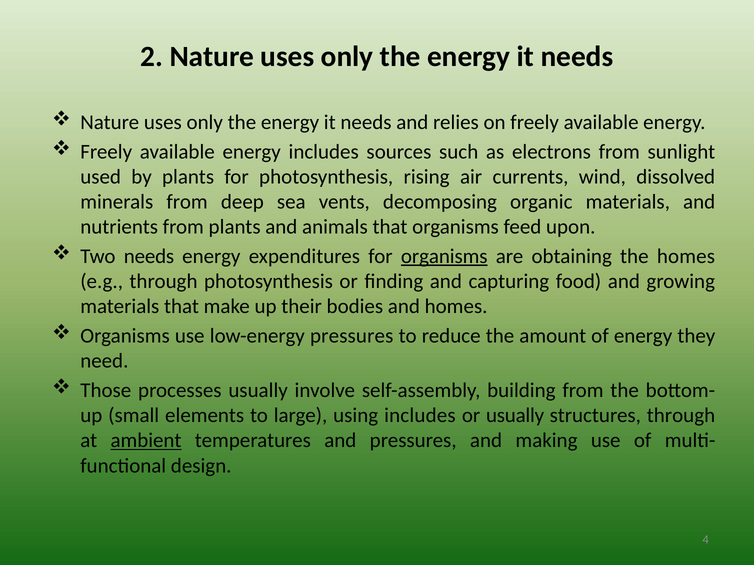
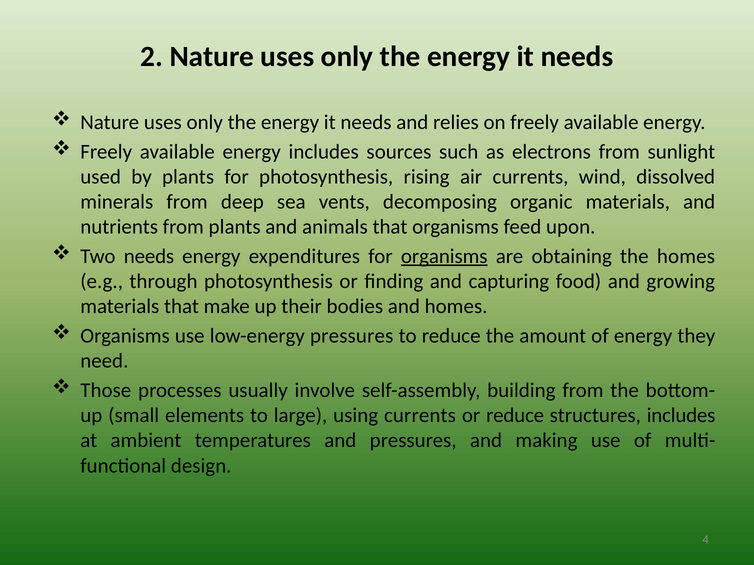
using includes: includes -> currents (420, 416)
or usually: usually -> reduce (515, 416)
structures through: through -> includes (681, 416)
ambient underline: present -> none (146, 441)
